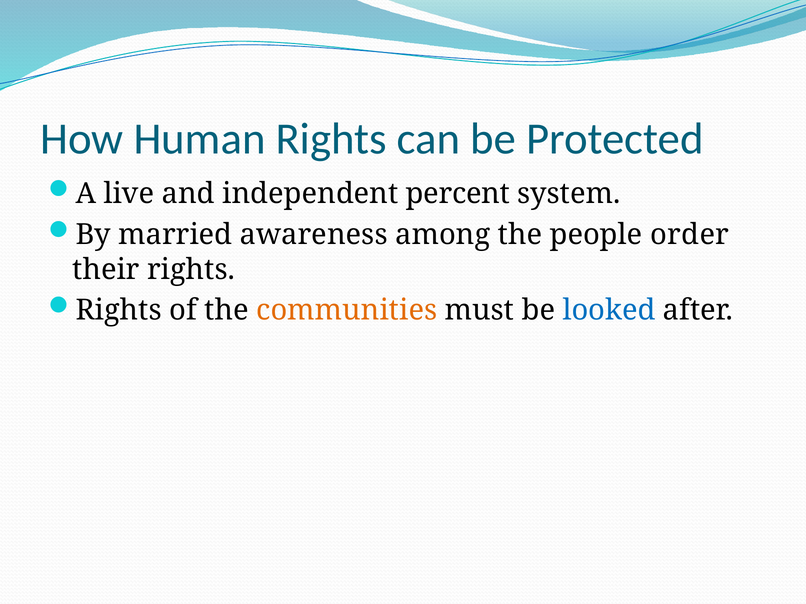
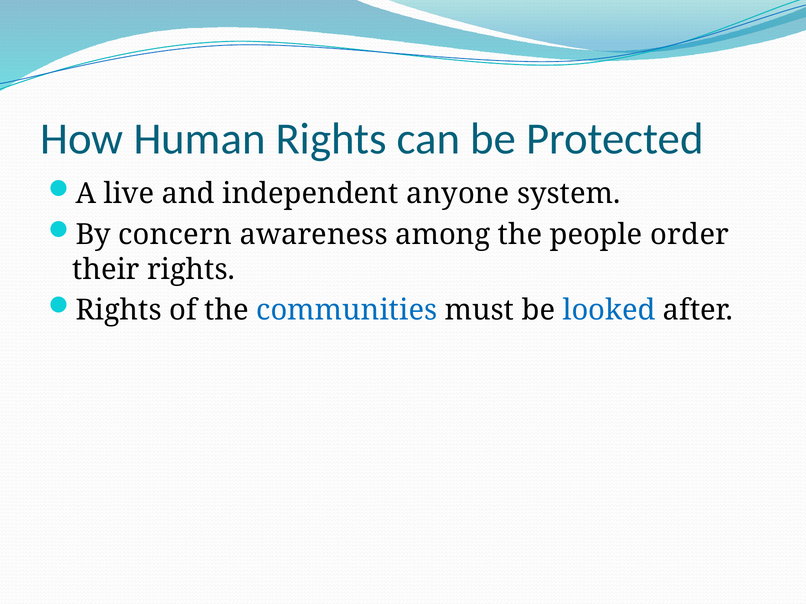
percent: percent -> anyone (458, 194)
married: married -> concern (175, 235)
communities colour: orange -> blue (347, 310)
